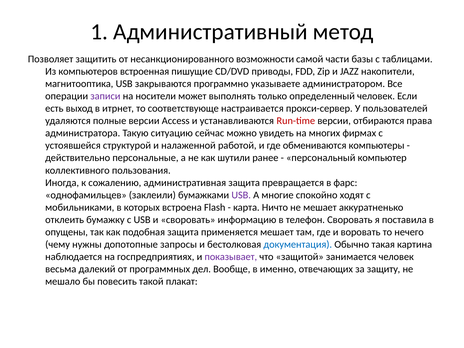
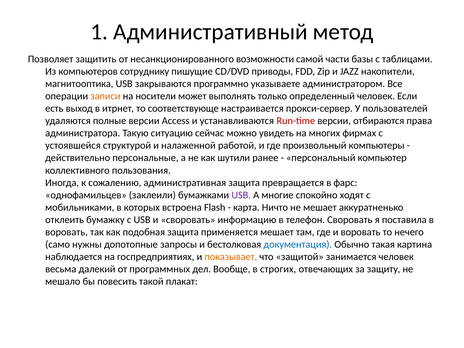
встроенная: встроенная -> сотруднику (145, 71)
записи colour: purple -> orange (105, 96)
обмениваются: обмениваются -> произвольный (315, 146)
опущены: опущены -> воровать (67, 232)
чему: чему -> само (58, 244)
показывает colour: purple -> orange (231, 257)
именно: именно -> строгих (278, 269)
